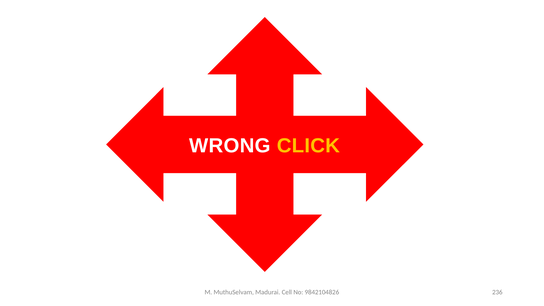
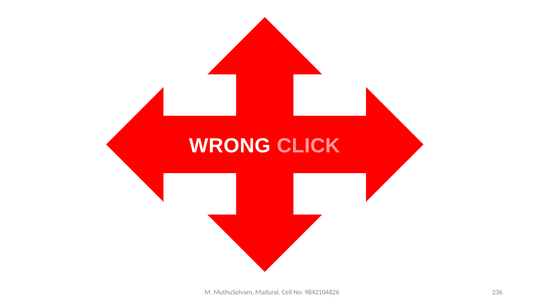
CLICK colour: yellow -> pink (308, 146)
